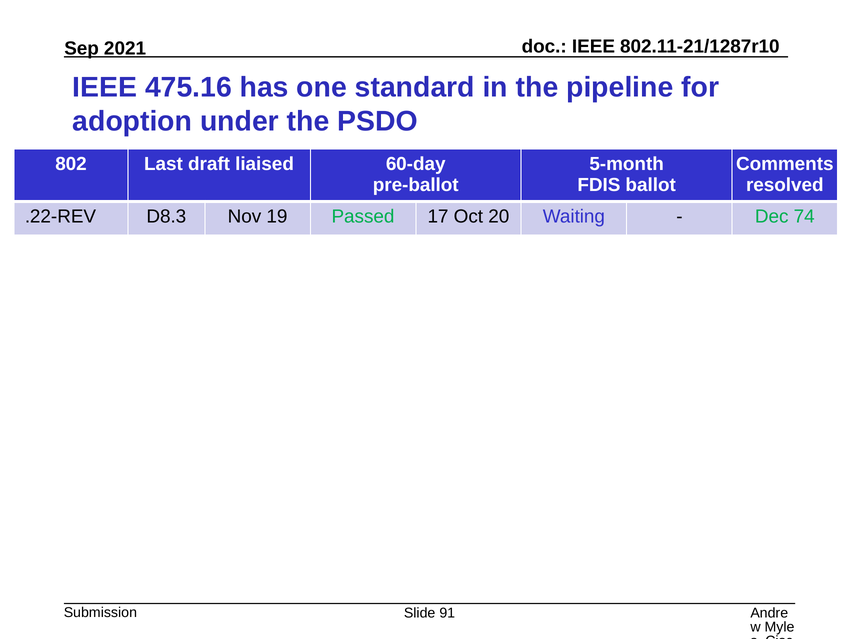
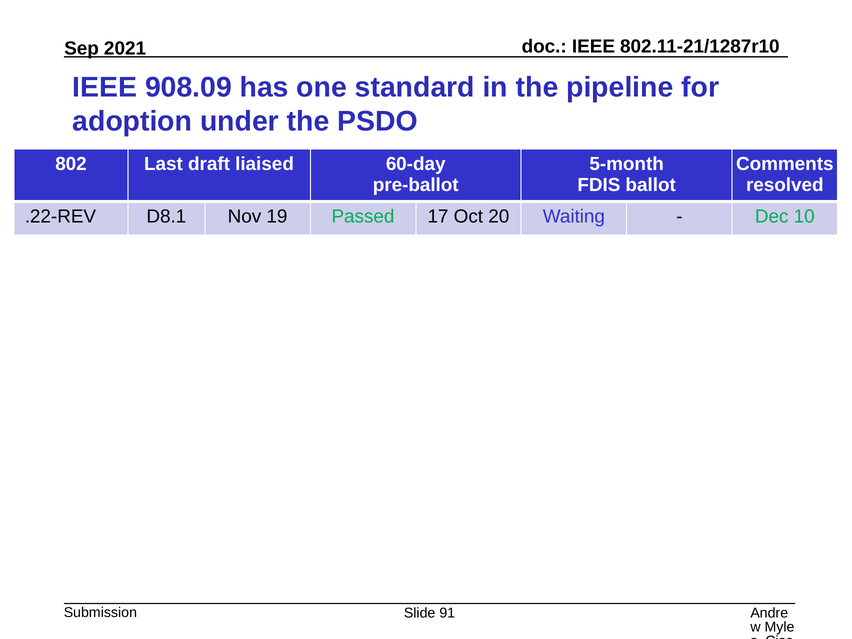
475.16: 475.16 -> 908.09 (188, 87)
D8.3: D8.3 -> D8.1 (166, 216)
74: 74 -> 10 (804, 216)
